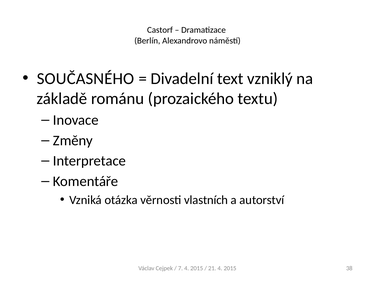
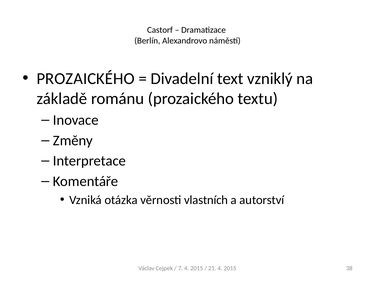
SOUČASNÉHO: SOUČASNÉHO -> PROZAICKÉHO (86, 79)
